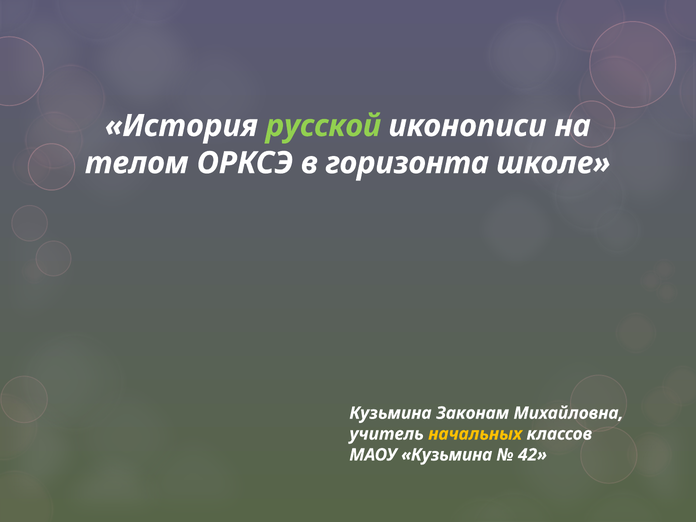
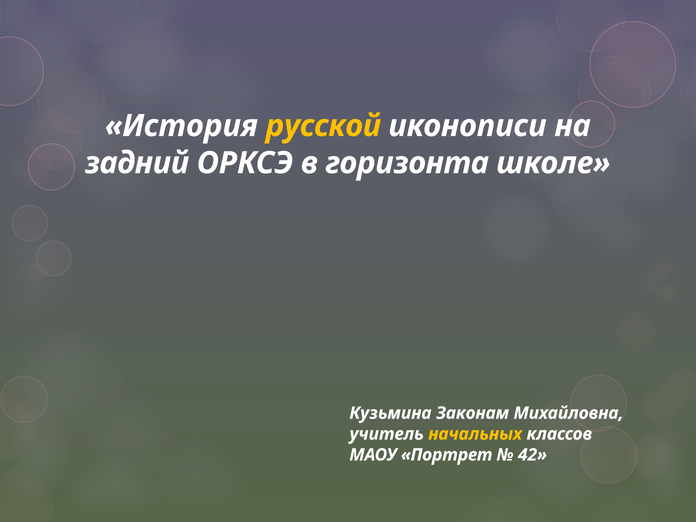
русской colour: light green -> yellow (323, 126)
телом: телом -> задний (137, 163)
МАОУ Кузьмина: Кузьмина -> Портрет (447, 455)
